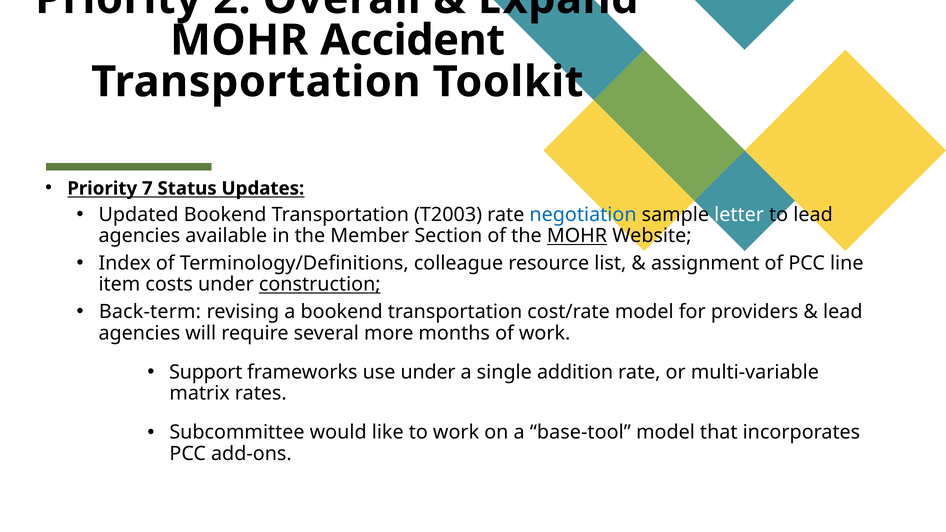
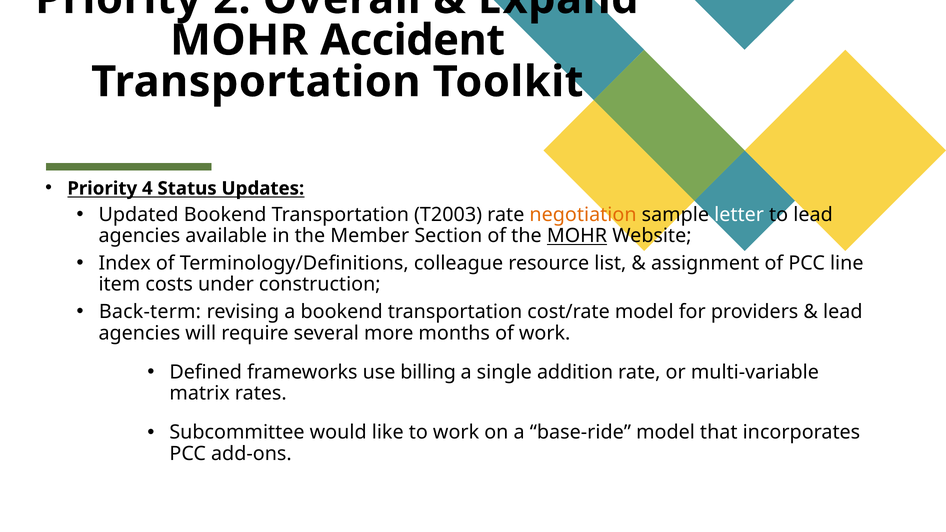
7: 7 -> 4 (147, 188)
negotiation colour: blue -> orange (583, 215)
construction underline: present -> none (320, 285)
Support: Support -> Defined (206, 372)
use under: under -> billing (428, 372)
base-tool: base-tool -> base-ride (580, 433)
